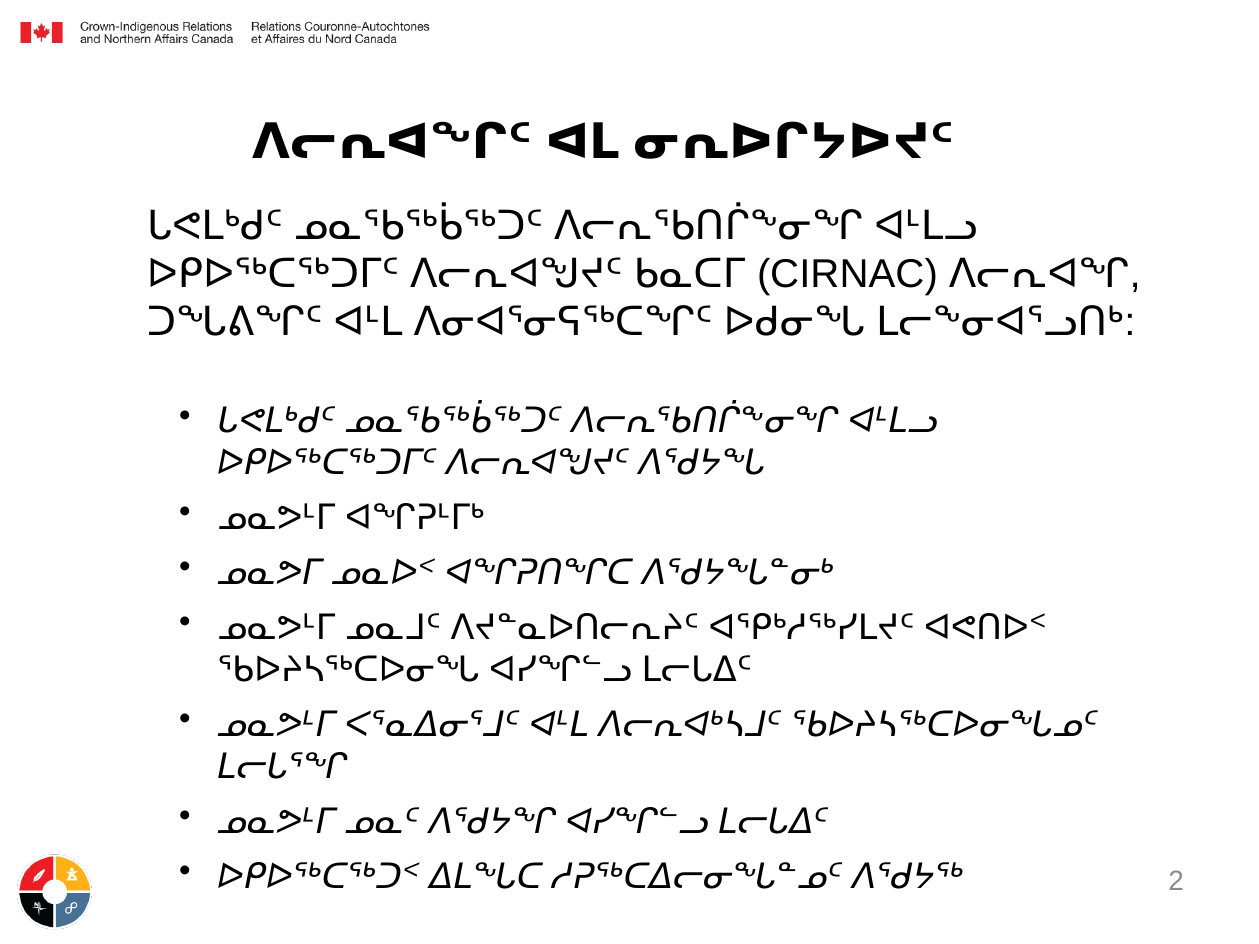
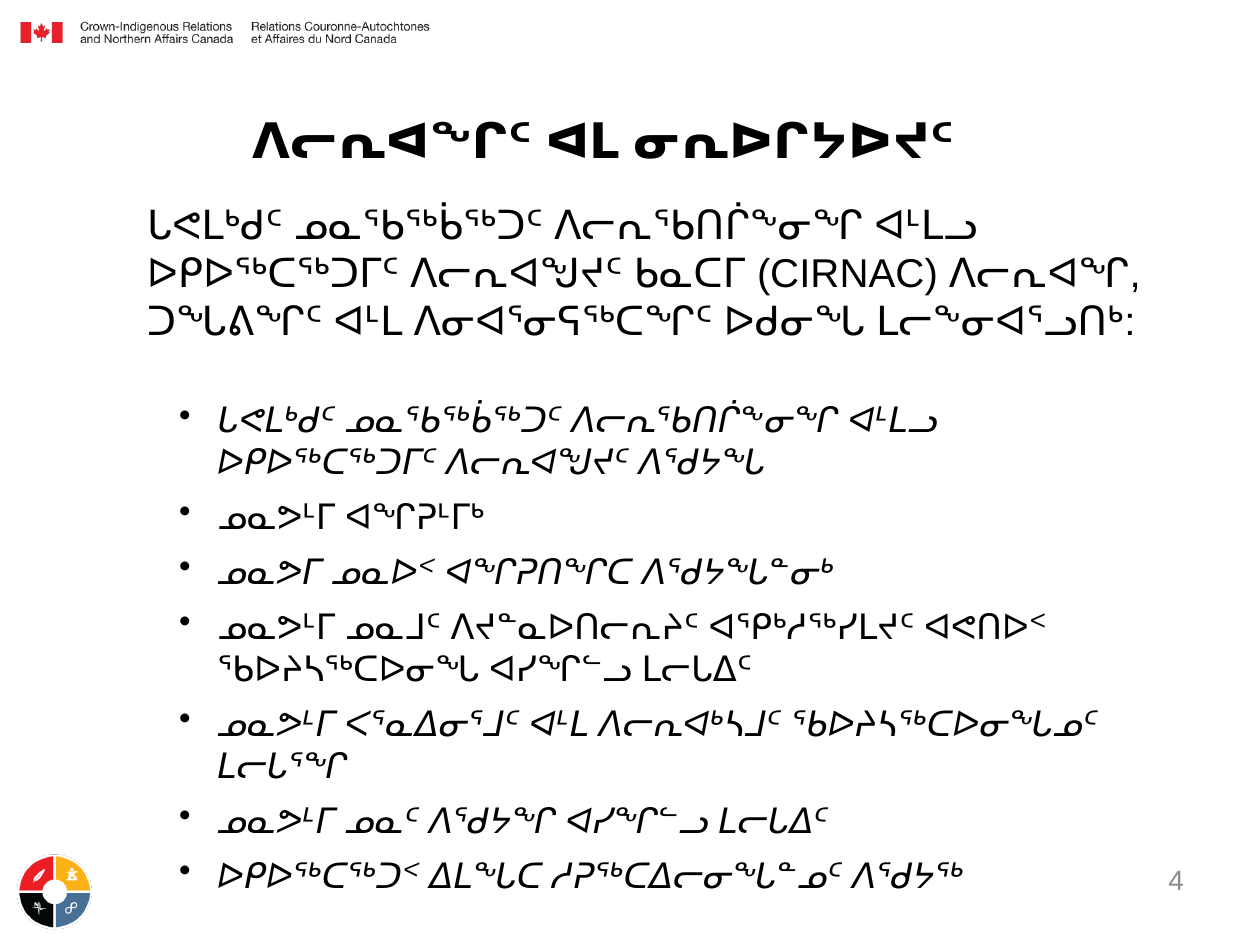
2: 2 -> 4 (1176, 881)
